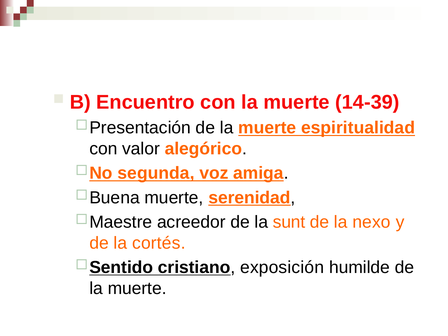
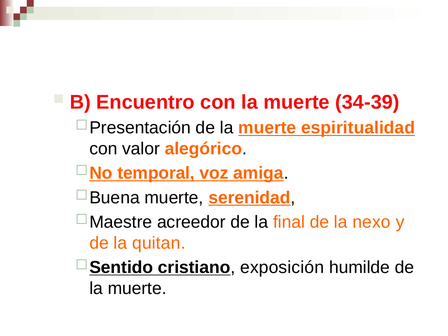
14-39: 14-39 -> 34-39 (367, 102)
segunda: segunda -> temporal (156, 173)
sunt: sunt -> final (289, 222)
cortés: cortés -> quitan (159, 243)
